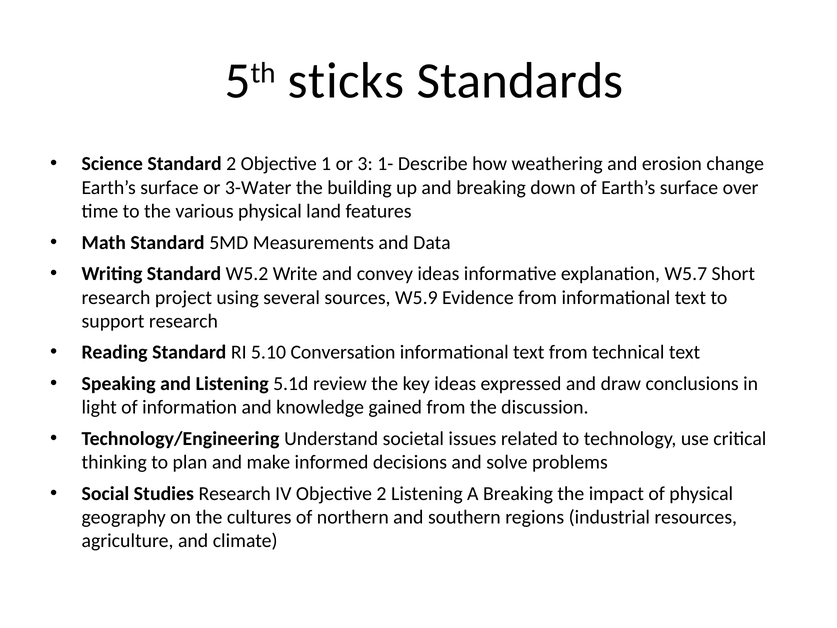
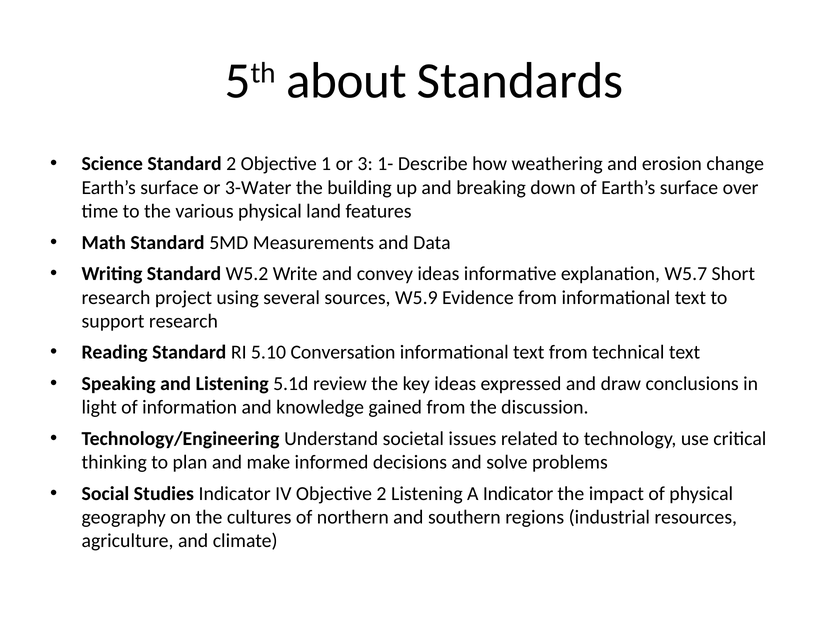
sticks: sticks -> about (347, 81)
Studies Research: Research -> Indicator (235, 493)
A Breaking: Breaking -> Indicator (518, 493)
